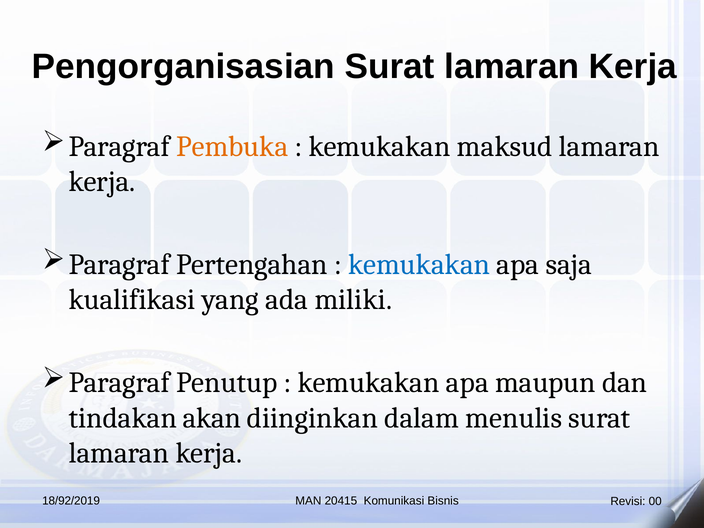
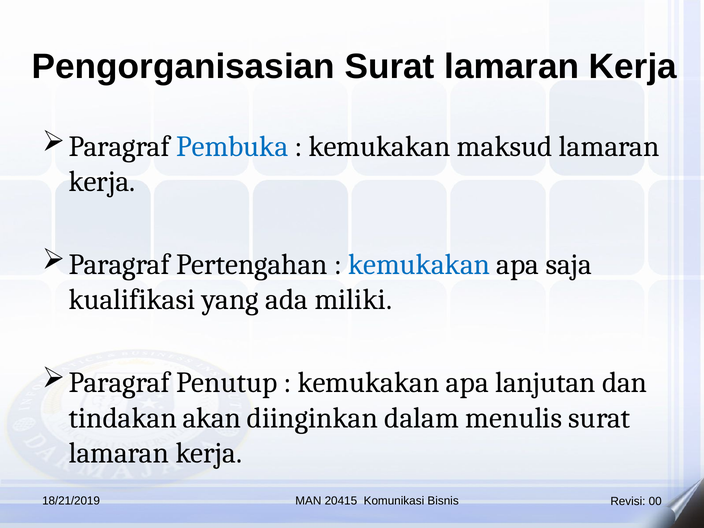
Pembuka colour: orange -> blue (232, 146)
maupun: maupun -> lanjutan (545, 383)
18/92/2019: 18/92/2019 -> 18/21/2019 (71, 501)
